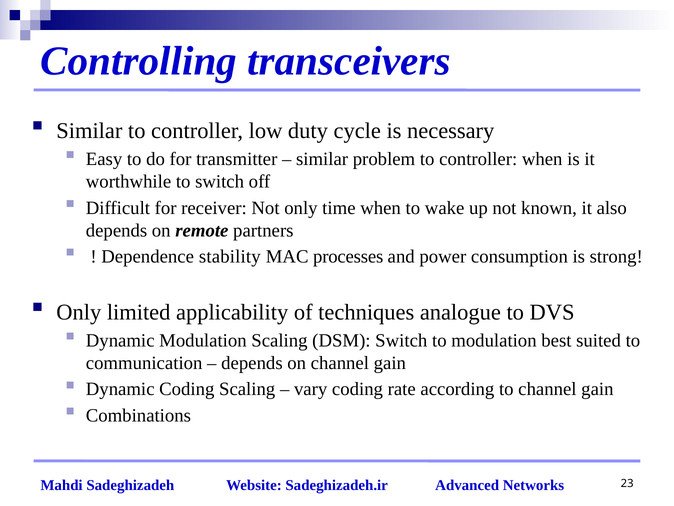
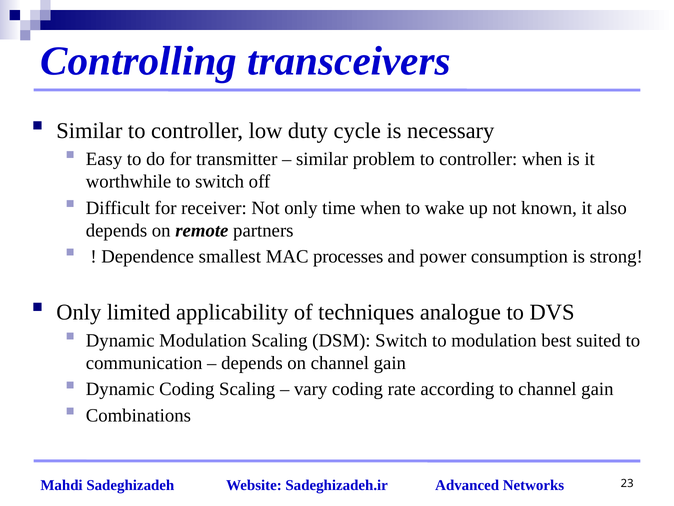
stability: stability -> smallest (230, 256)
